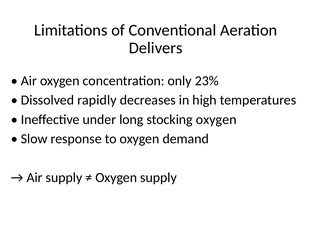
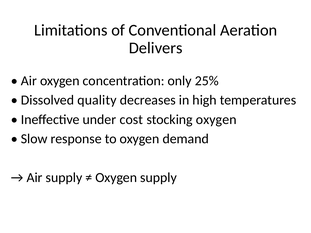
23%: 23% -> 25% (207, 81)
rapidly: rapidly -> quality (97, 100)
long: long -> cost (131, 120)
